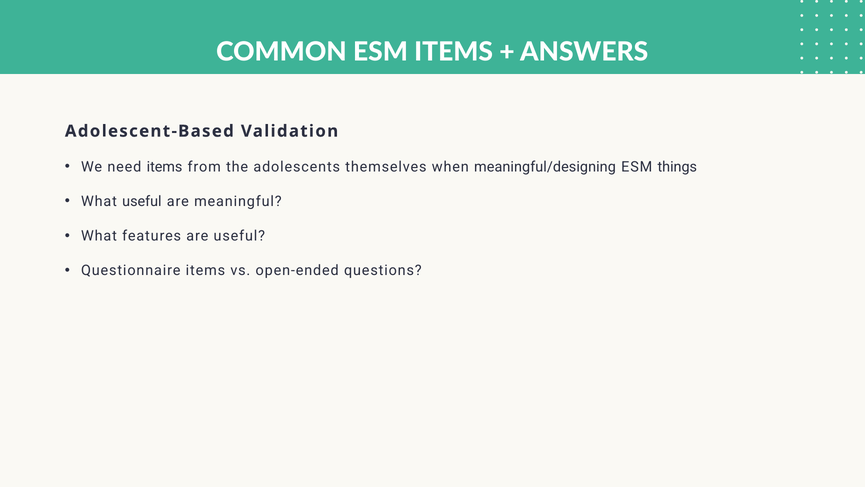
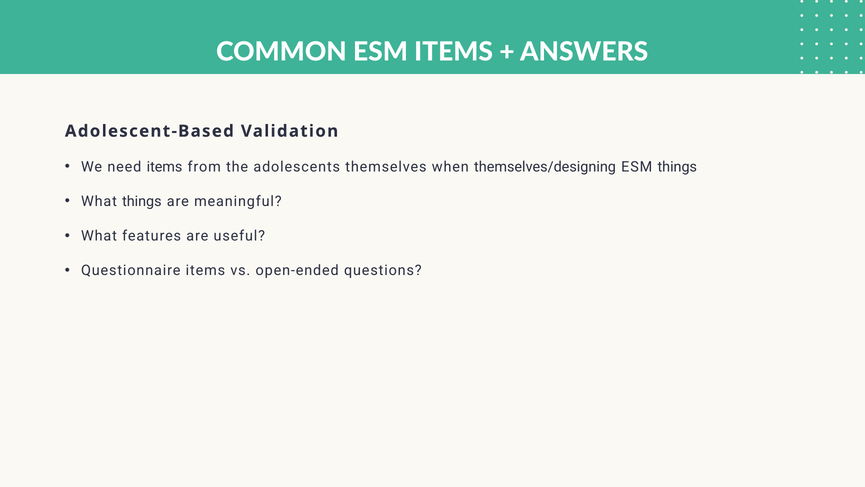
meaningful/designing: meaningful/designing -> themselves/designing (545, 167)
What useful: useful -> things (142, 201)
